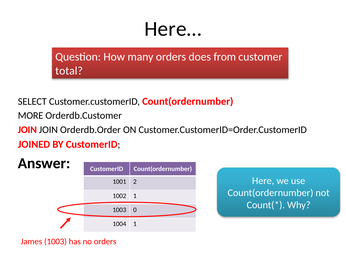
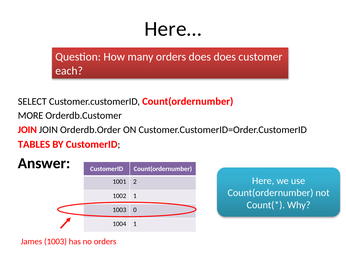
does from: from -> does (225, 57)
total: total -> each (69, 71)
JOINED: JOINED -> TABLES (34, 144)
